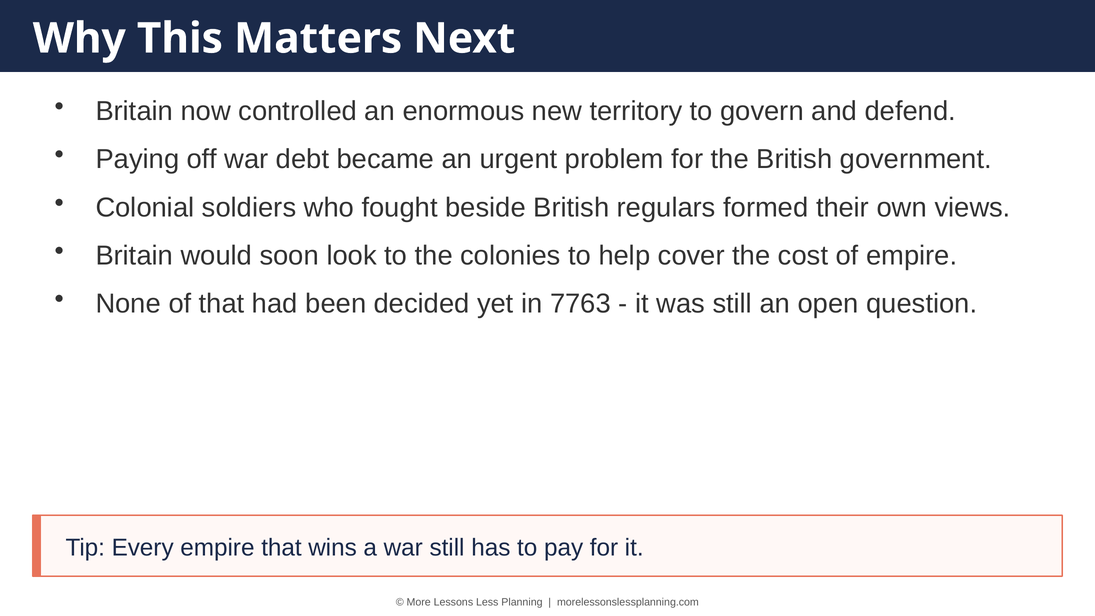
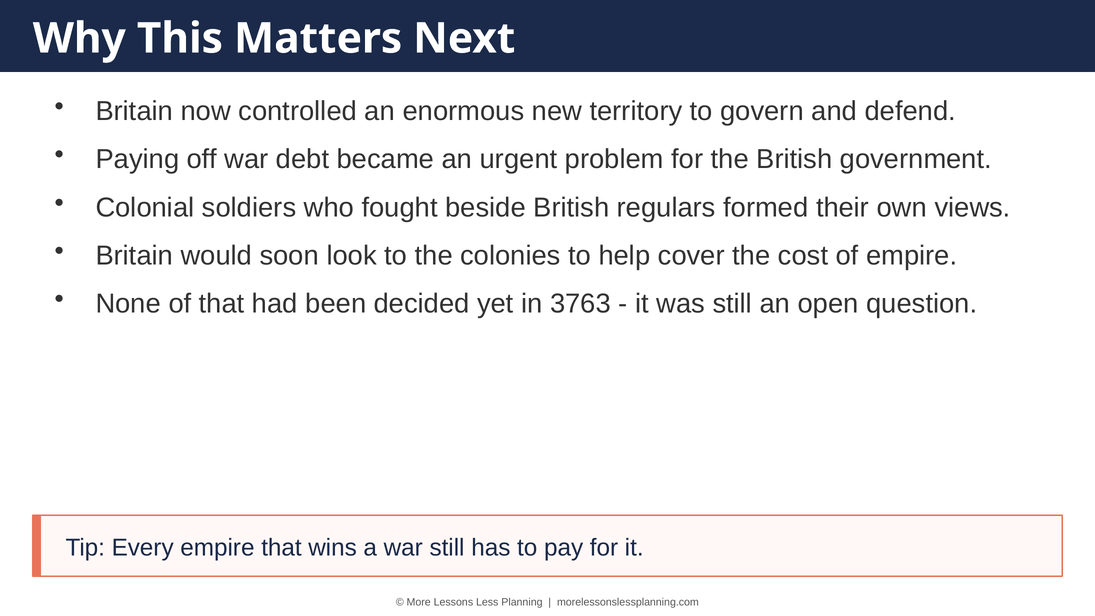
7763: 7763 -> 3763 (580, 304)
